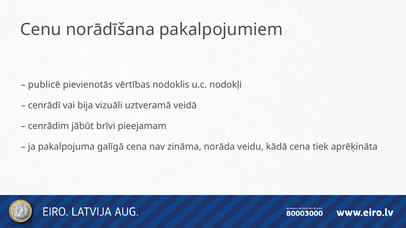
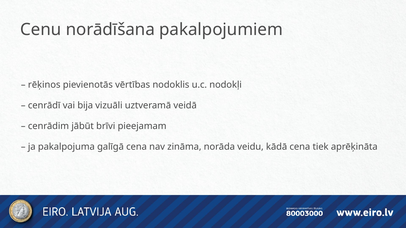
publicē: publicē -> rēķinos (44, 85)
